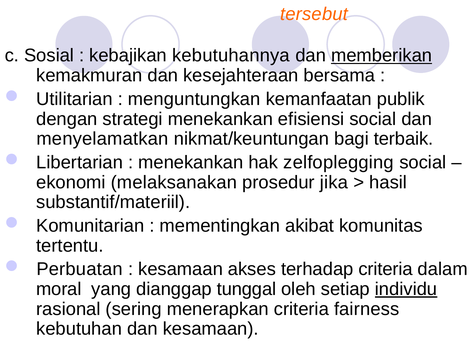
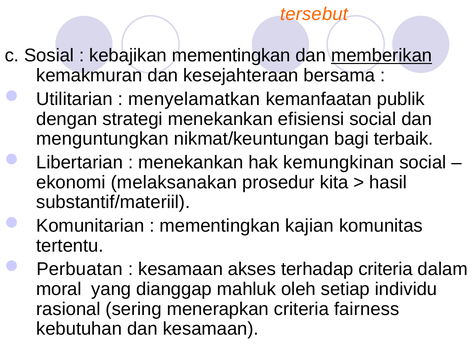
kebajikan kebutuhannya: kebutuhannya -> mementingkan (231, 56)
menguntungkan: menguntungkan -> menyelamatkan (194, 99)
menyelamatkan: menyelamatkan -> menguntungkan (103, 139)
zelfoplegging: zelfoplegging -> kemungkinan (339, 162)
jika: jika -> kita (334, 182)
akibat: akibat -> kajian (310, 226)
tunggal: tunggal -> mahluk (246, 289)
individu underline: present -> none (406, 289)
